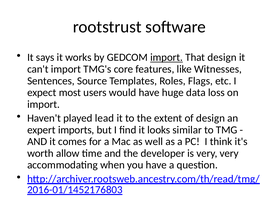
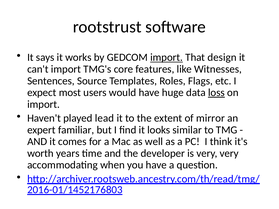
loss underline: none -> present (216, 93)
of design: design -> mirror (210, 118)
imports: imports -> familiar (76, 130)
allow: allow -> years (68, 153)
